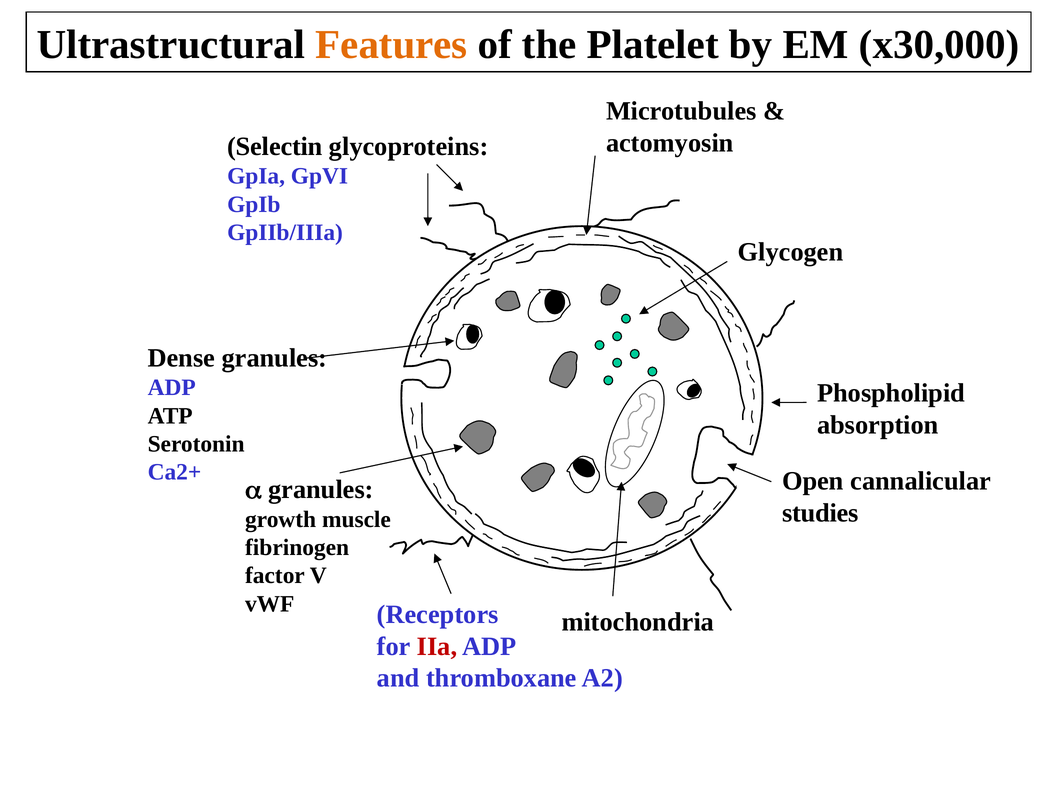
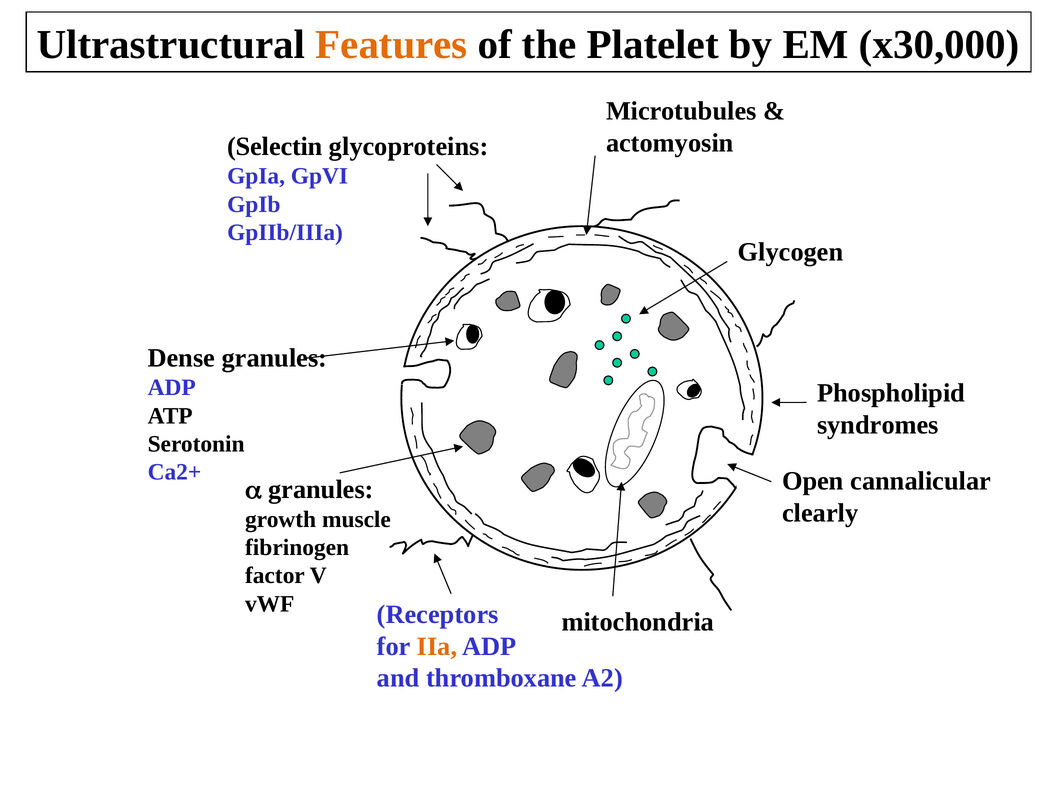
absorption: absorption -> syndromes (878, 425)
studies: studies -> clearly (820, 513)
IIa colour: red -> orange (437, 646)
